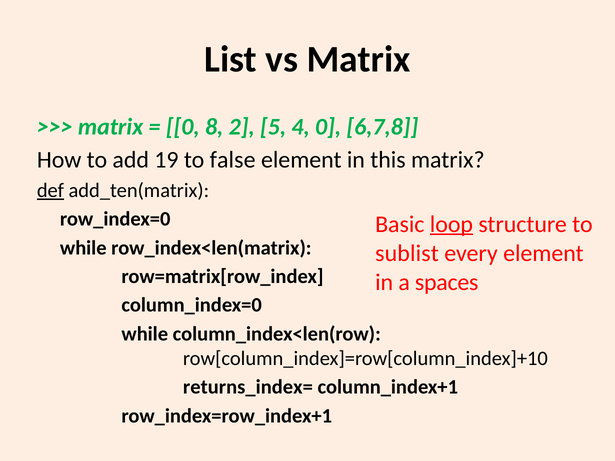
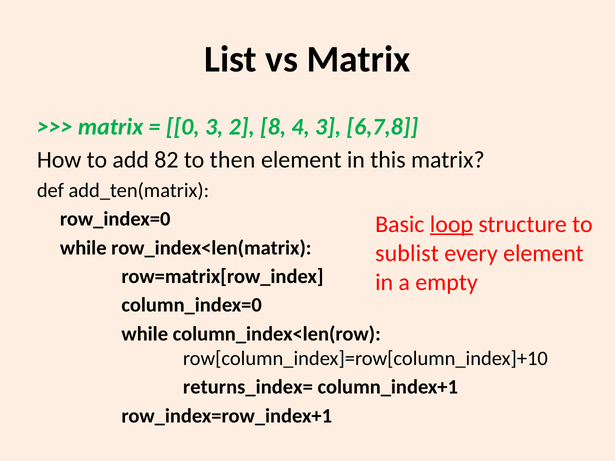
0 8: 8 -> 3 (214, 127)
5: 5 -> 8 (273, 127)
4 0: 0 -> 3 (328, 127)
19: 19 -> 82 (166, 160)
false: false -> then (233, 160)
def underline: present -> none (50, 191)
spaces: spaces -> empty (447, 282)
